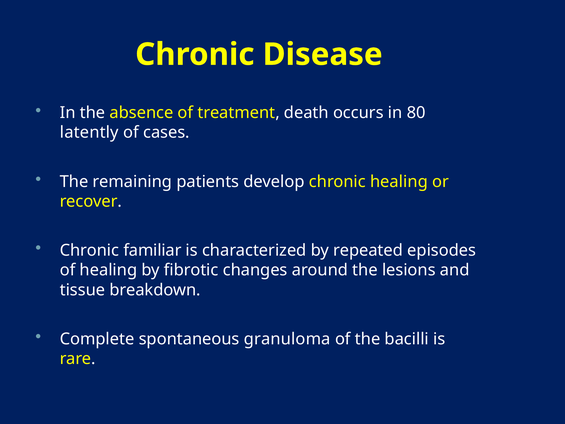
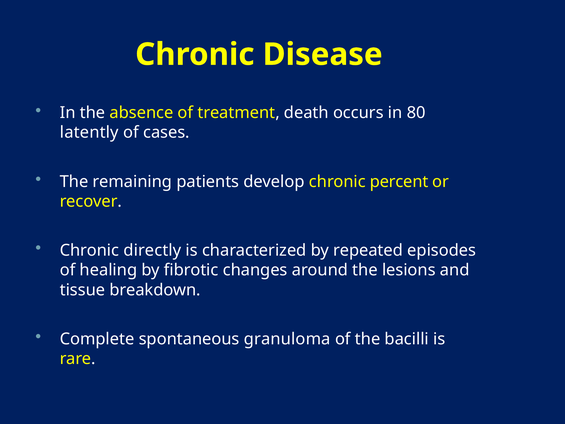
chronic healing: healing -> percent (399, 181)
familiar: familiar -> directly (152, 250)
